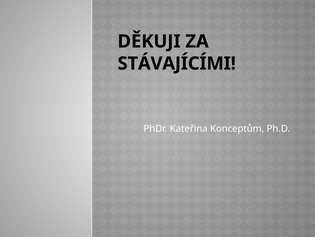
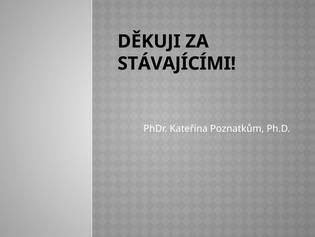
Konceptům: Konceptům -> Poznatkům (237, 128)
